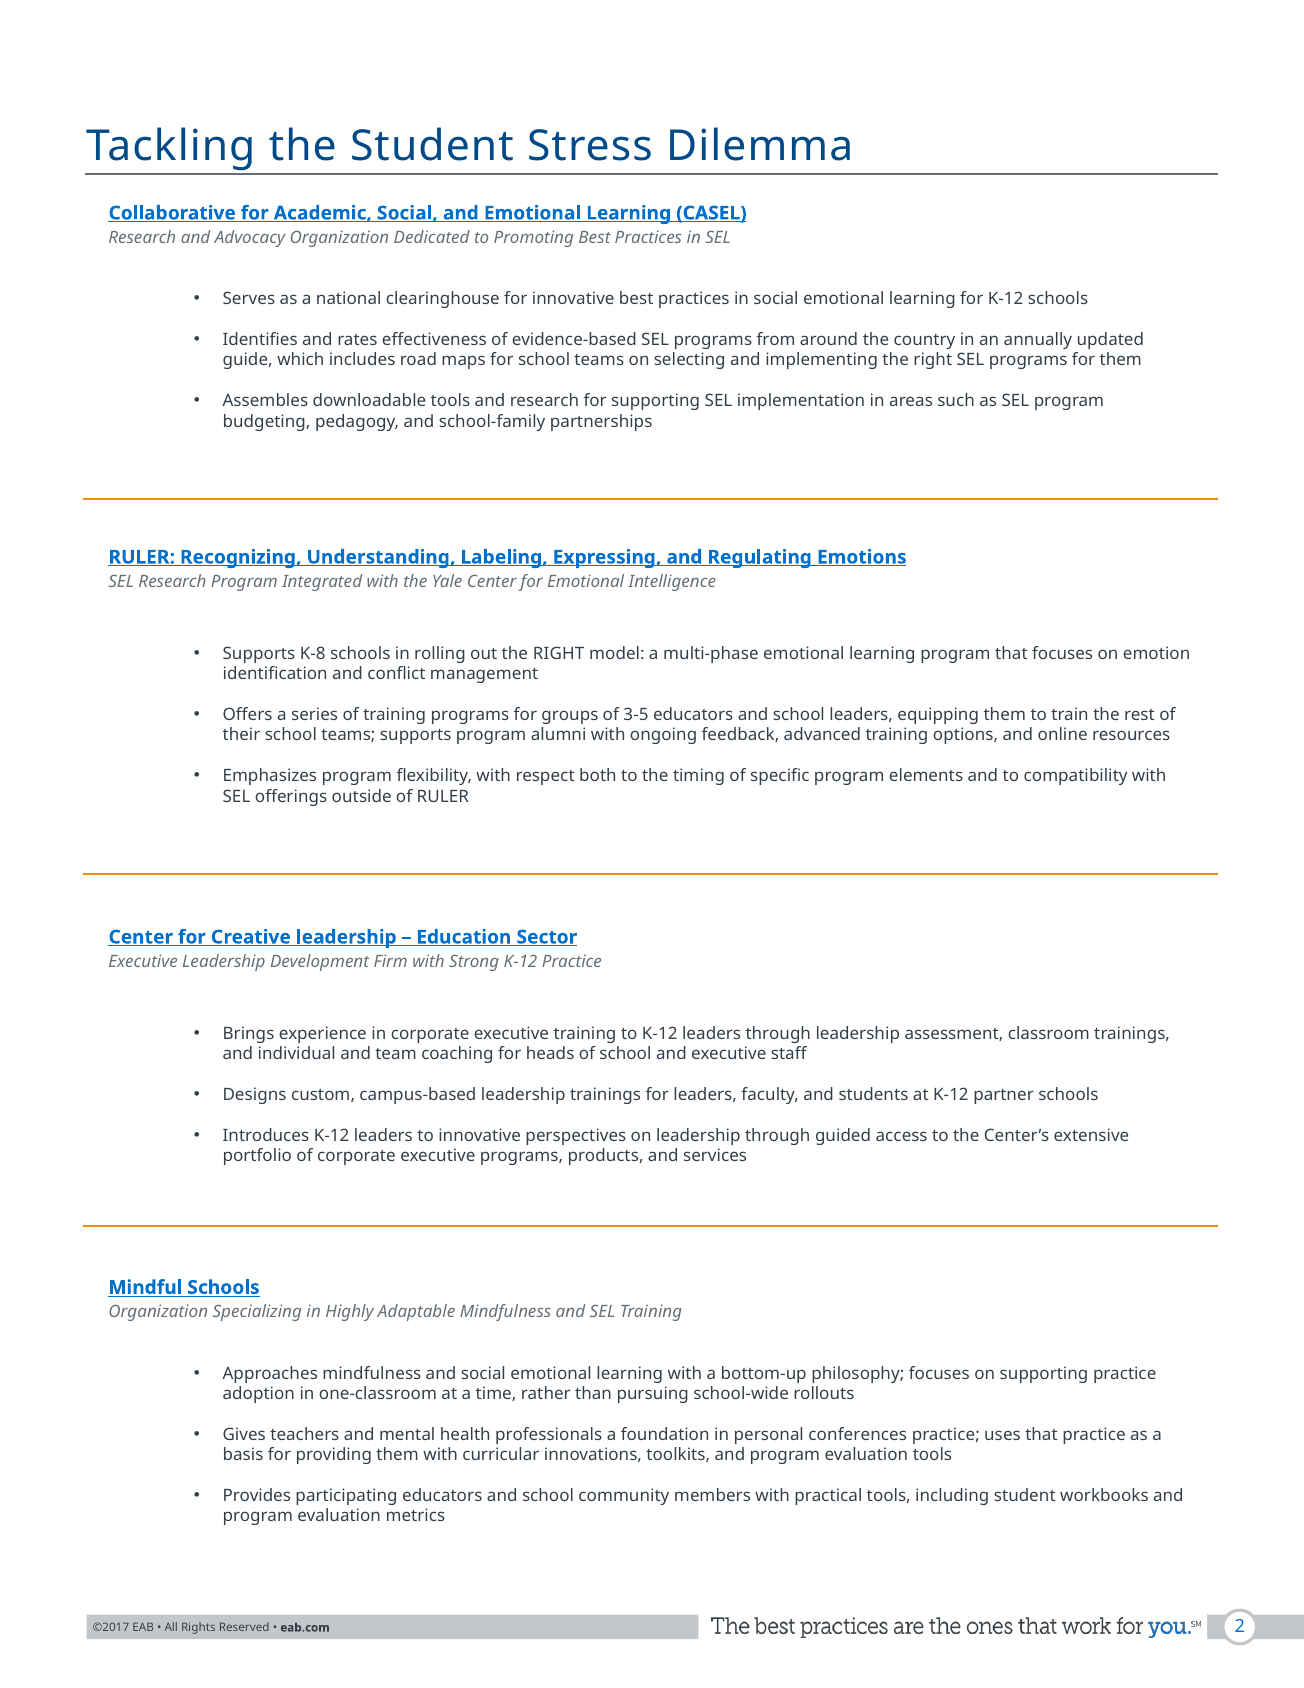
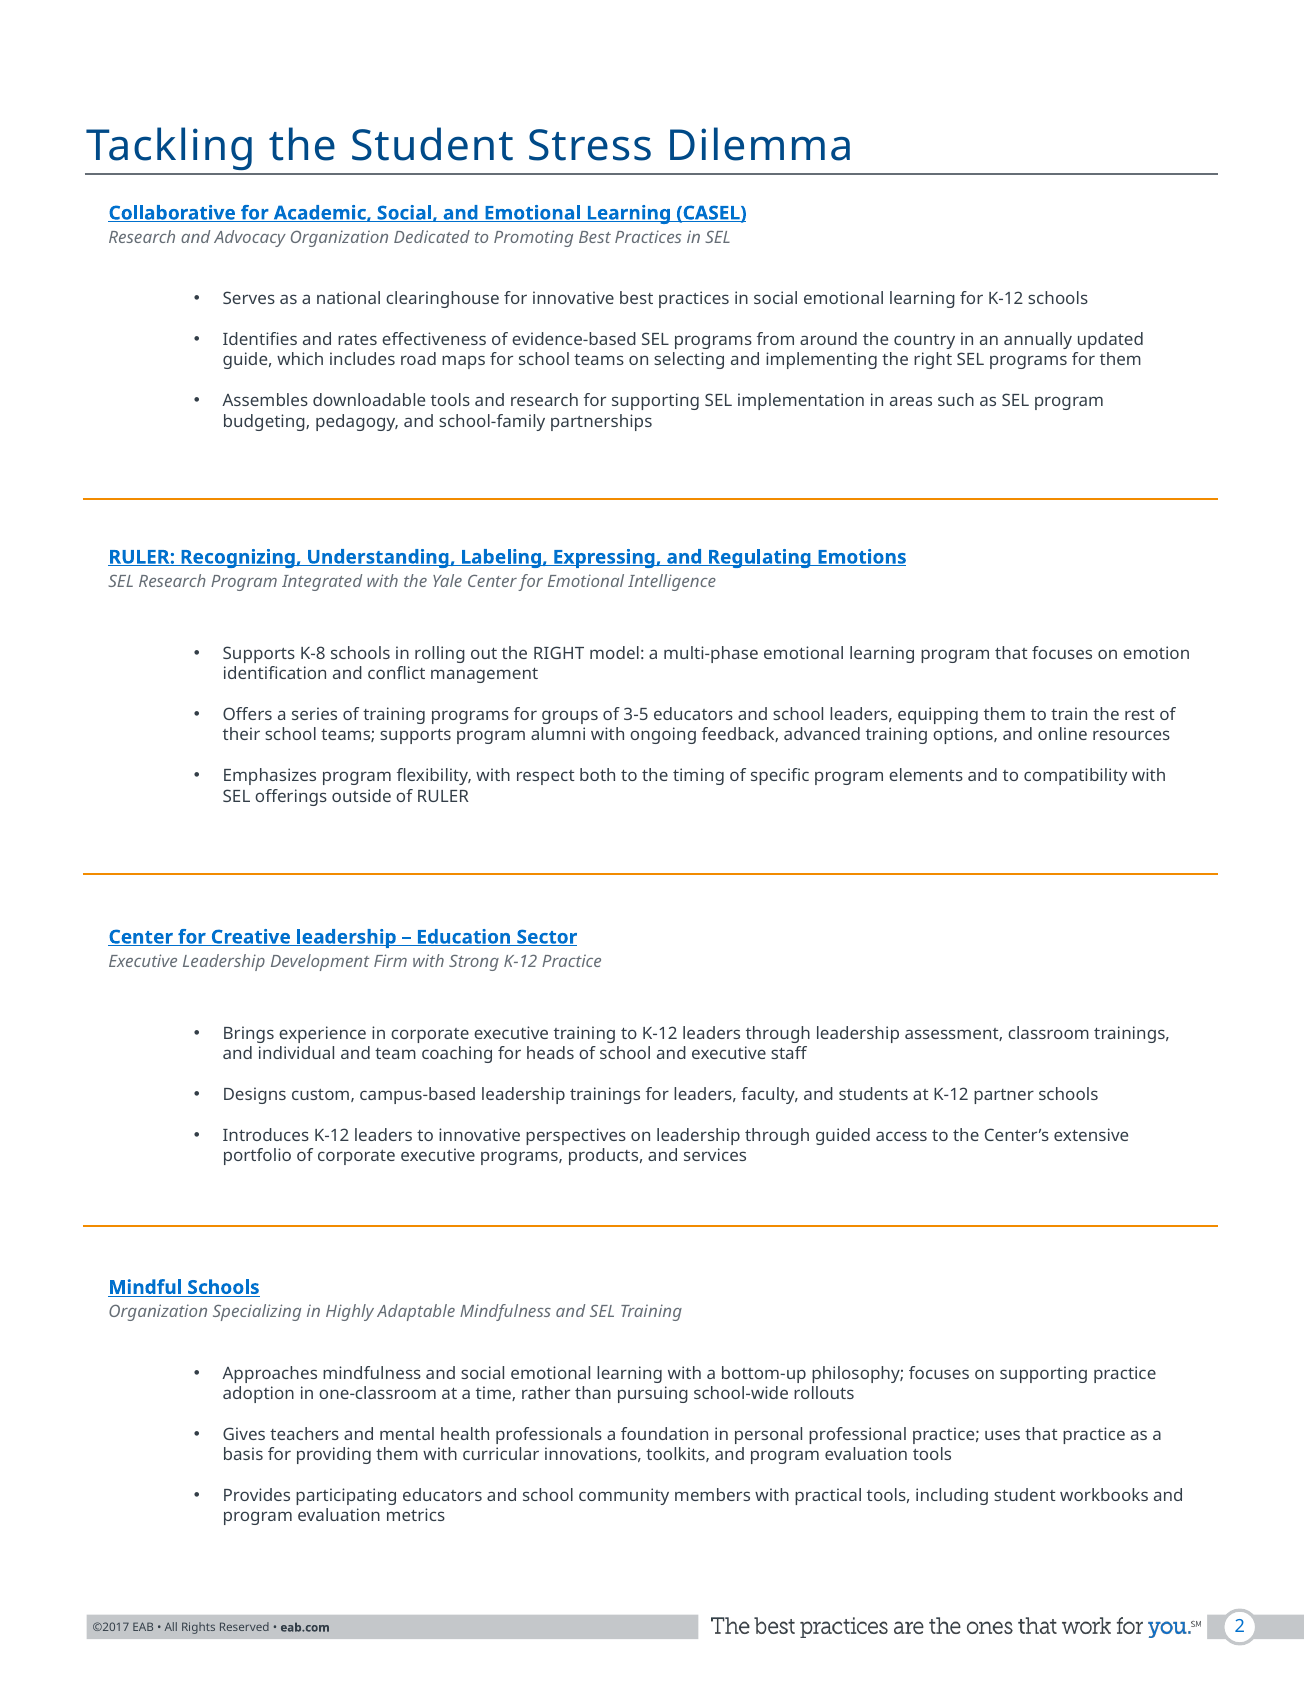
conferences: conferences -> professional (858, 1434)
